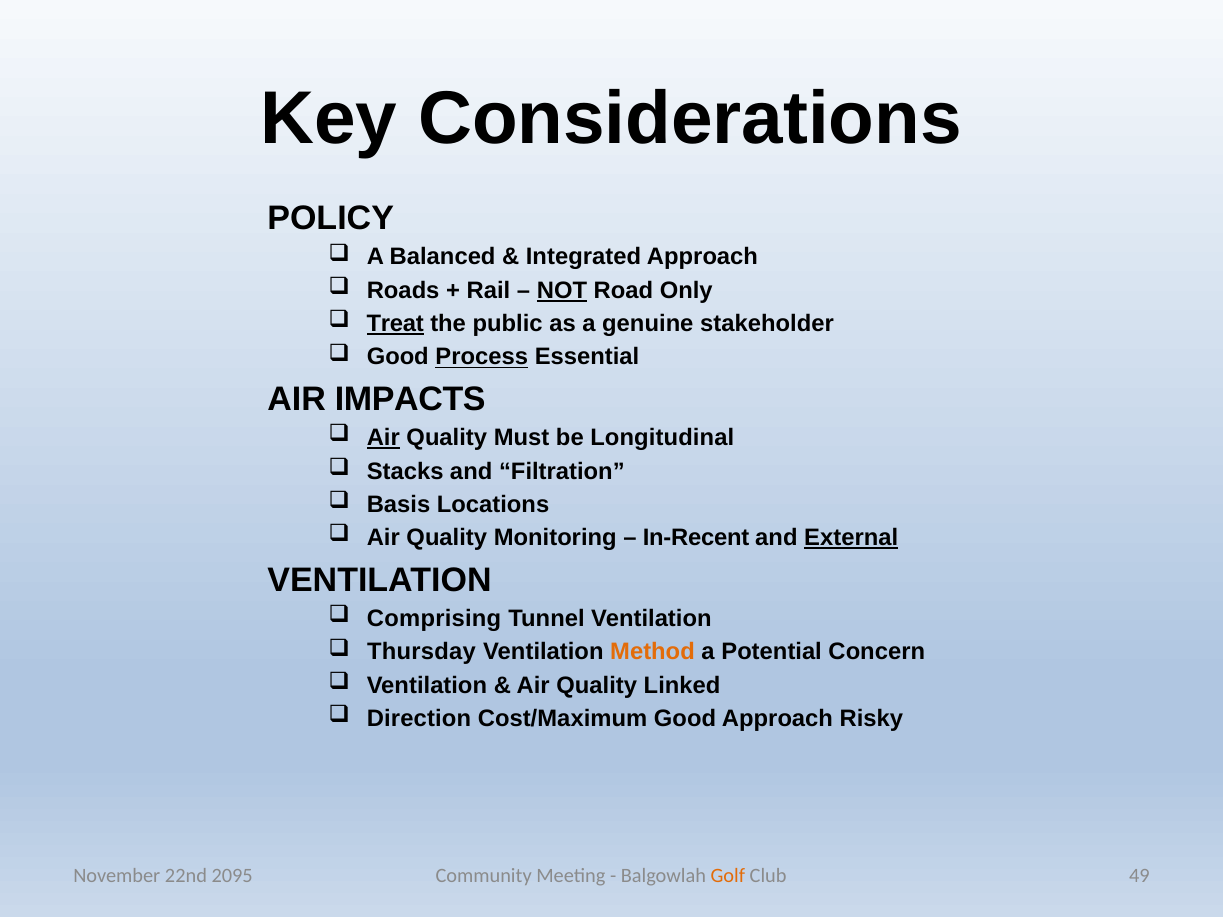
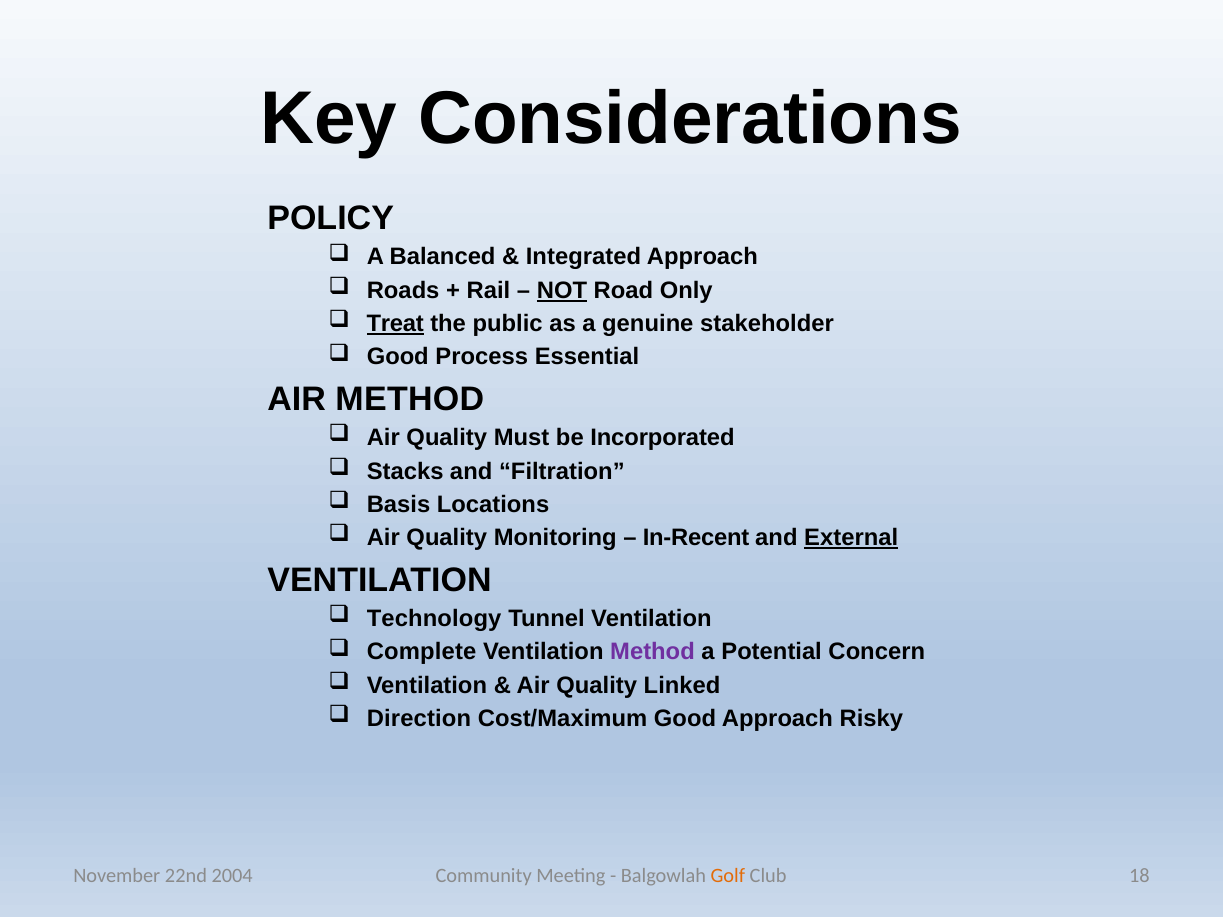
Process underline: present -> none (482, 357)
AIR IMPACTS: IMPACTS -> METHOD (410, 399)
Air underline: present -> none (383, 438)
Longitudinal: Longitudinal -> Incorporated (662, 438)
Comprising: Comprising -> Technology (434, 619)
Thursday: Thursday -> Complete (422, 652)
Method colour: orange -> purple (652, 652)
49: 49 -> 18 (1139, 876)
2095: 2095 -> 2004 (232, 876)
